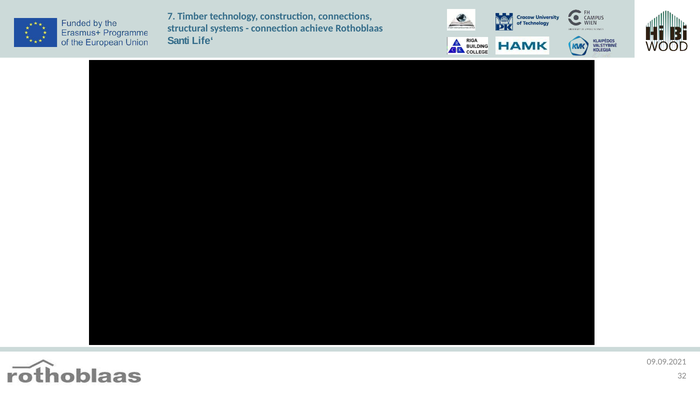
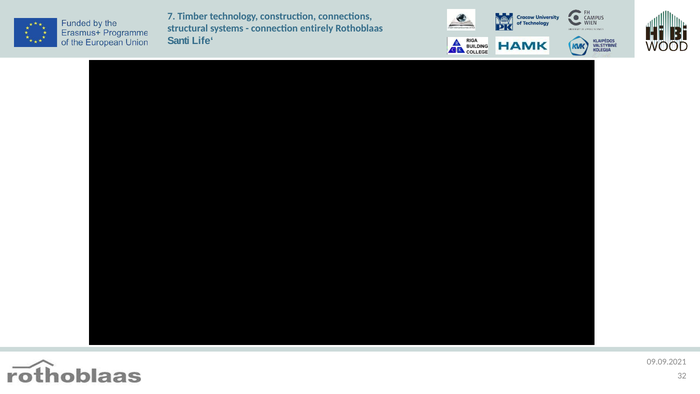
achieve: achieve -> entirely (317, 28)
